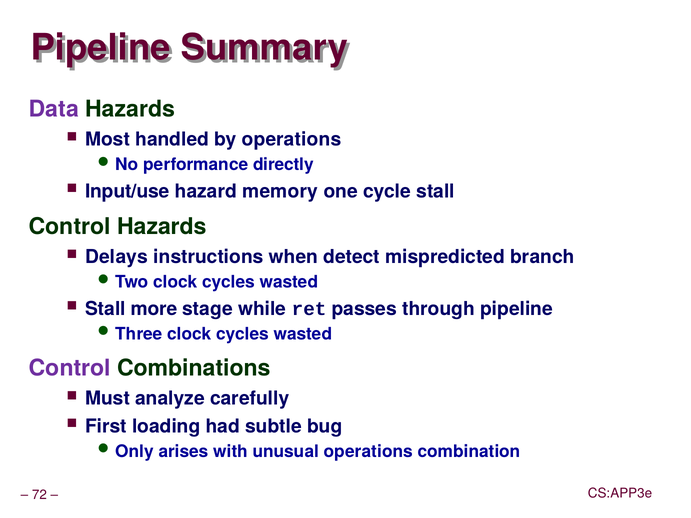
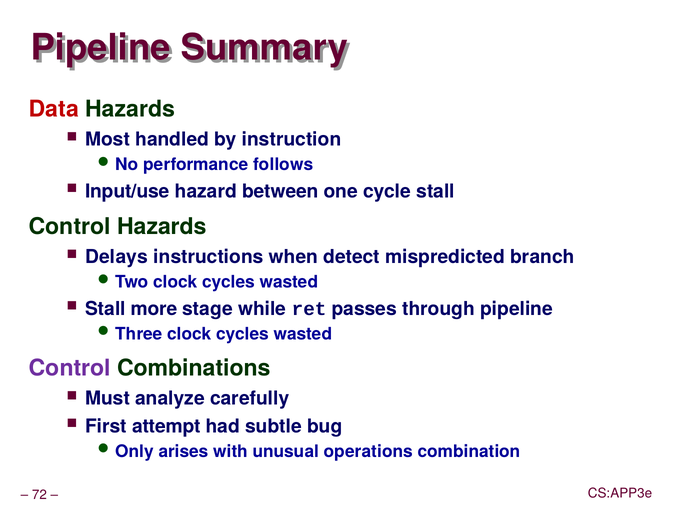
Data colour: purple -> red (54, 109)
by operations: operations -> instruction (292, 140)
directly: directly -> follows (283, 165)
memory: memory -> between (280, 191)
loading: loading -> attempt (166, 426)
